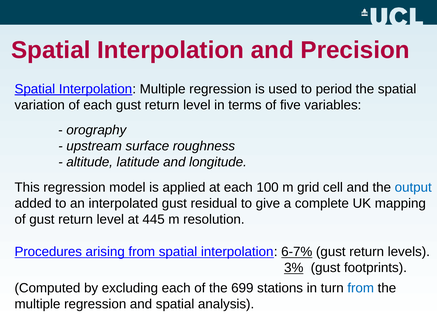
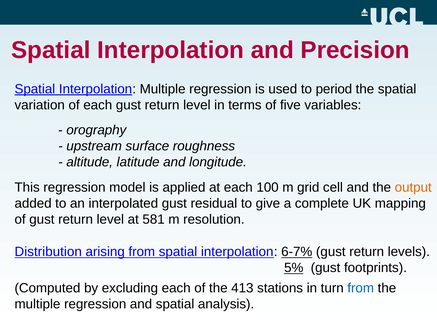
output colour: blue -> orange (413, 187)
445: 445 -> 581 (154, 219)
Procedures: Procedures -> Distribution (48, 252)
3%: 3% -> 5% (294, 268)
699: 699 -> 413 (242, 288)
